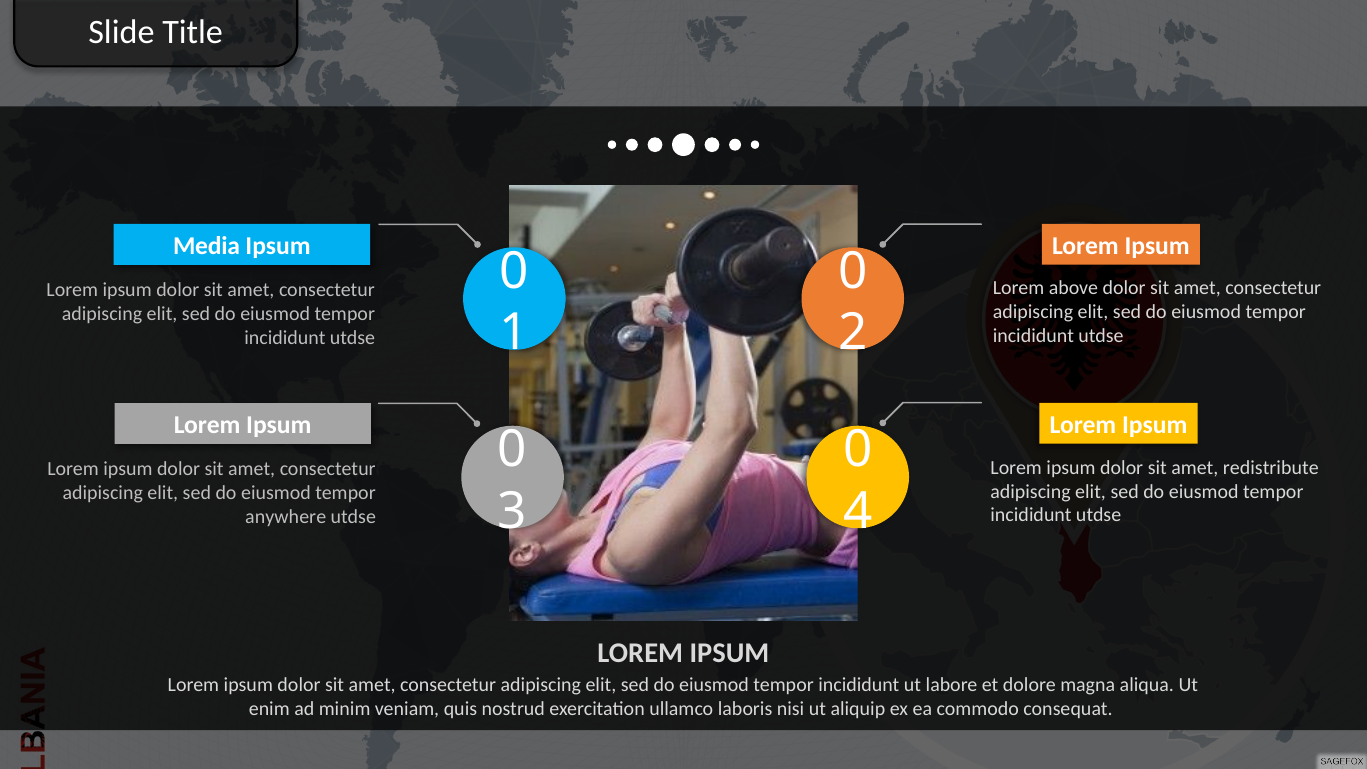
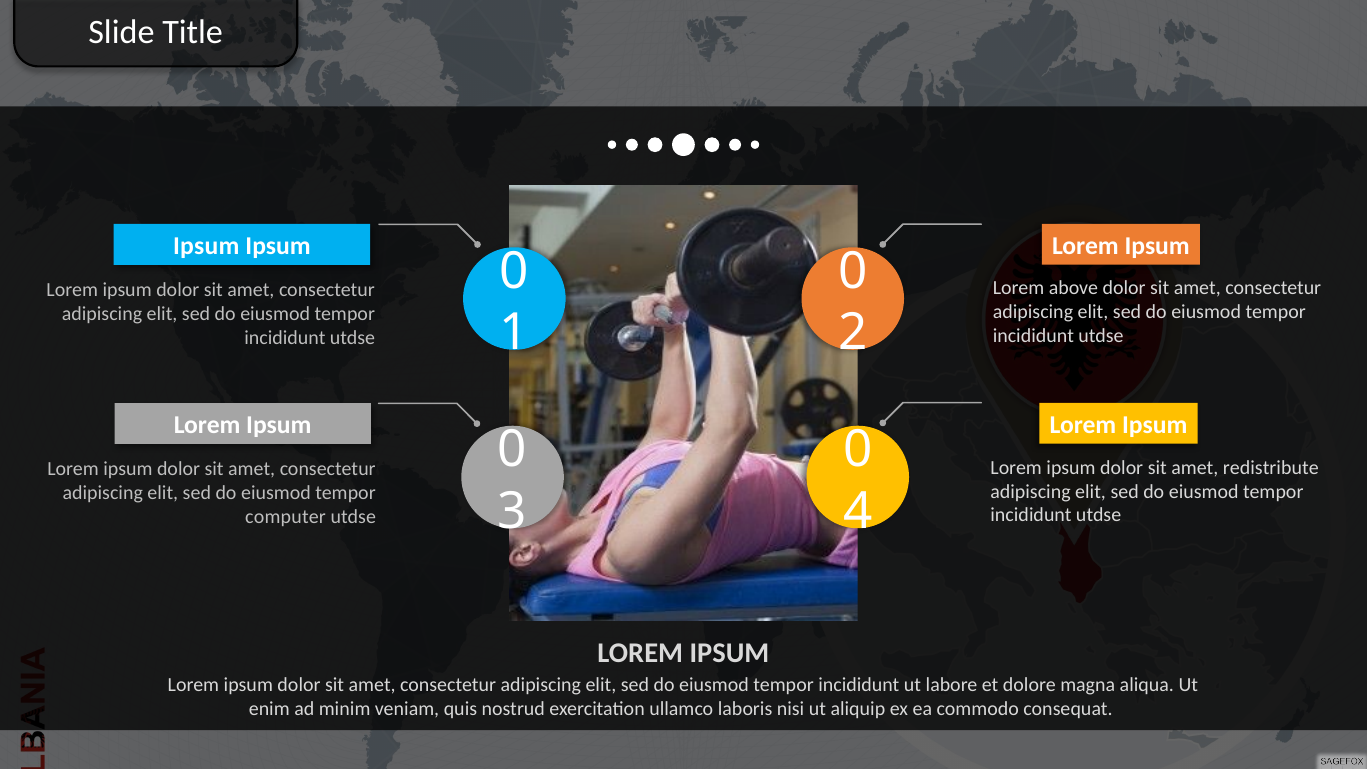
Media: Media -> Ipsum (206, 246)
anywhere: anywhere -> computer (286, 517)
